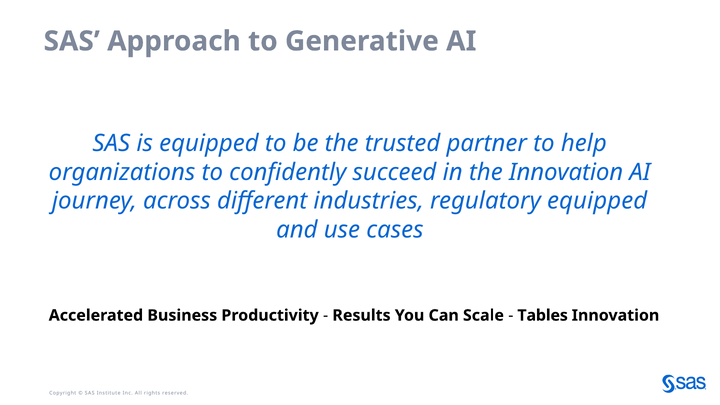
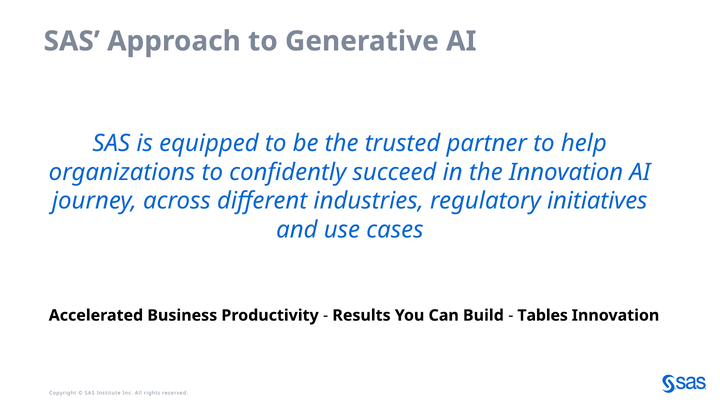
regulatory equipped: equipped -> initiatives (597, 201)
Scale: Scale -> Build (483, 315)
